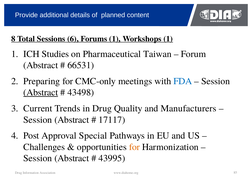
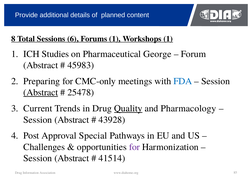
Taiwan: Taiwan -> George (157, 54)
66531: 66531 -> 45983 (81, 66)
43498: 43498 -> 25478 (81, 93)
Quality underline: none -> present (128, 109)
Manufacturers: Manufacturers -> Pharmacology (189, 109)
17117: 17117 -> 43928 (112, 120)
for colour: orange -> purple (134, 148)
43995: 43995 -> 41514 (112, 159)
